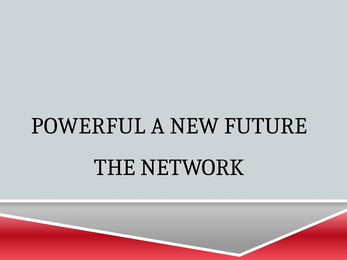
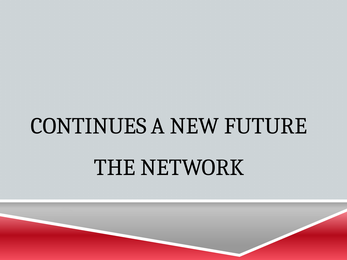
POWERFUL: POWERFUL -> CONTINUES (89, 126)
